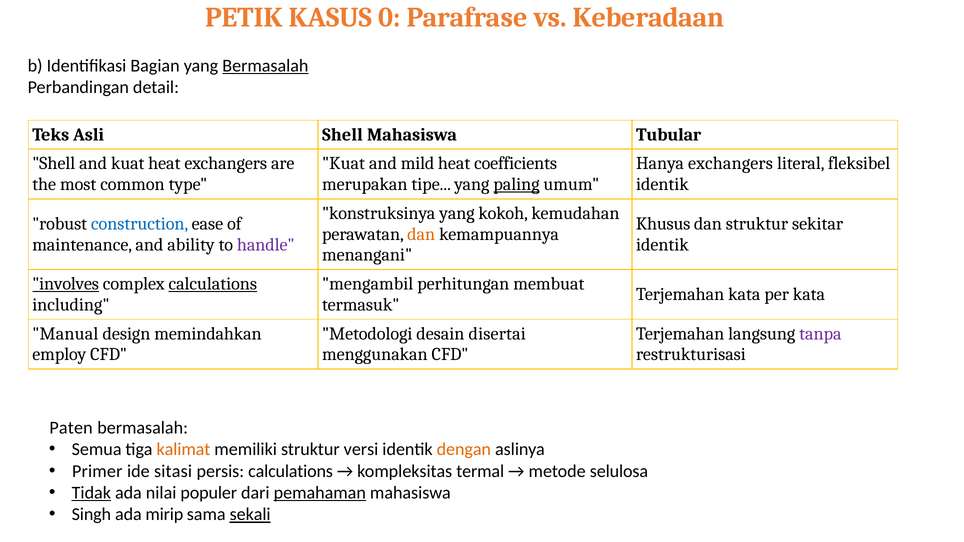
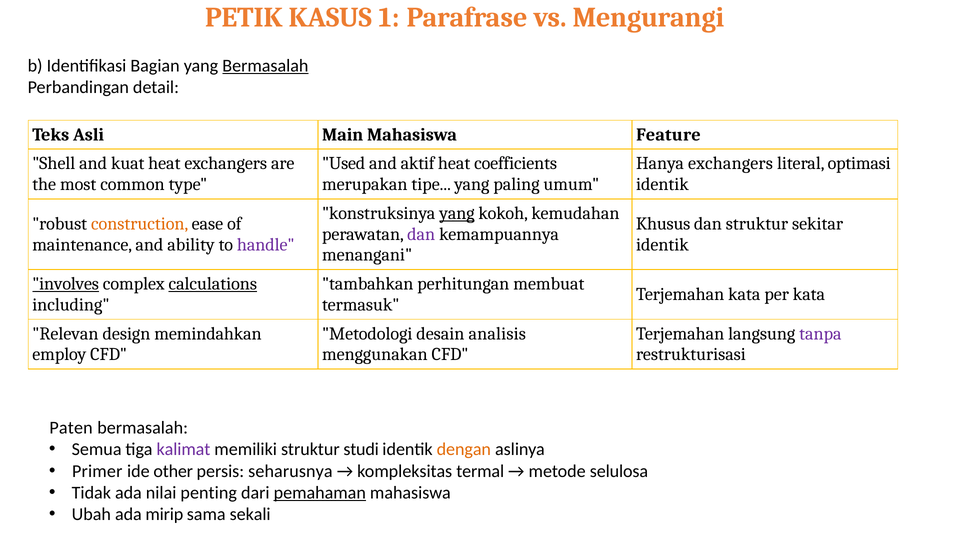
0: 0 -> 1 (389, 18)
Keberadaan: Keberadaan -> Mengurangi (649, 18)
Asli Shell: Shell -> Main (343, 135)
Tubular: Tubular -> Feature (668, 135)
Kuat: Kuat -> Used (344, 164)
mild: mild -> aktif (418, 164)
fleksibel: fleksibel -> optimasi (859, 164)
paling underline: present -> none (516, 184)
yang underline: none -> present (457, 213)
construction colour: blue -> orange (140, 224)
dan colour: orange -> purple (421, 234)
mengambil: mengambil -> tambahkan (368, 284)
Manual: Manual -> Relevan (65, 334)
disertai: disertai -> analisis (497, 334)
kalimat colour: orange -> purple (183, 450)
versi: versi -> studi (361, 450)
sitasi: sitasi -> other (173, 471)
persis calculations: calculations -> seharusnya (290, 471)
Tidak underline: present -> none (91, 493)
populer: populer -> penting (209, 493)
Singh: Singh -> Ubah (91, 515)
sekali underline: present -> none (250, 515)
